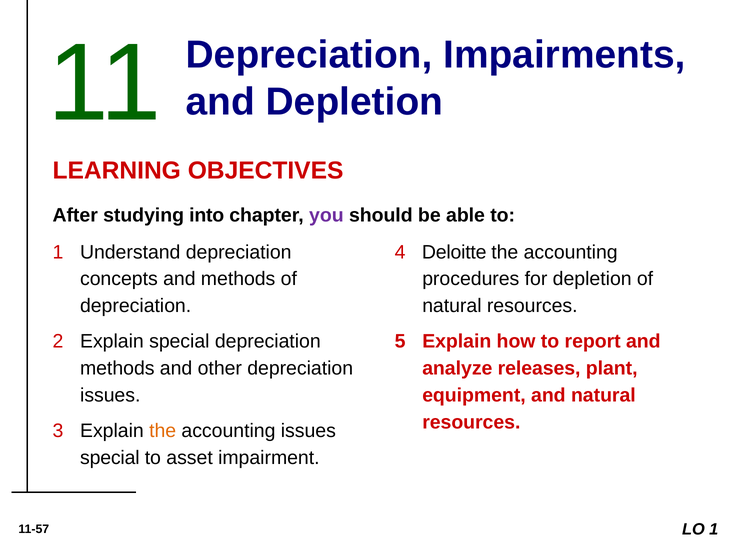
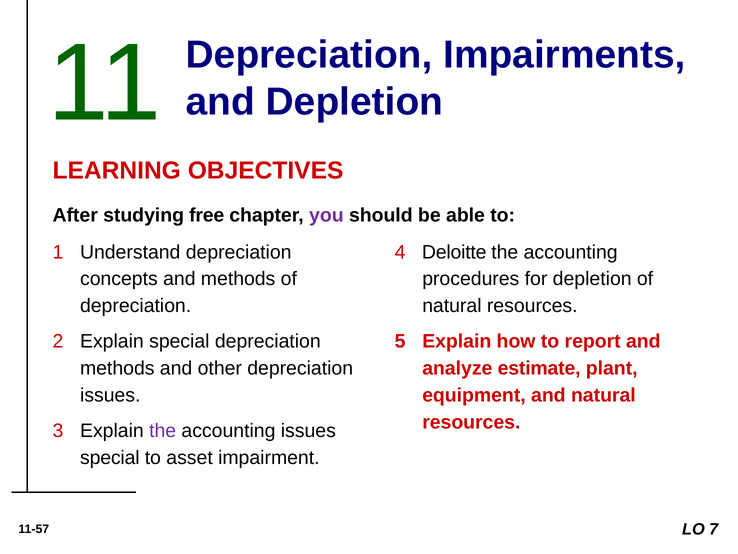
into: into -> free (207, 215)
releases: releases -> estimate (539, 368)
the colour: orange -> purple (163, 430)
LO 1: 1 -> 7 (714, 529)
